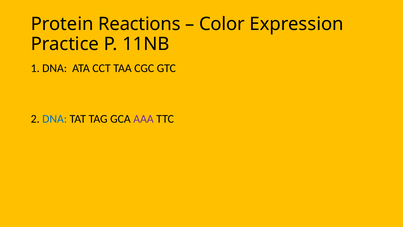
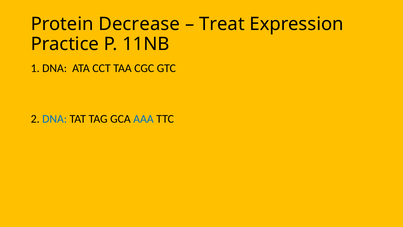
Reactions: Reactions -> Decrease (139, 24)
Color: Color -> Treat (222, 24)
AAA colour: purple -> blue (144, 119)
